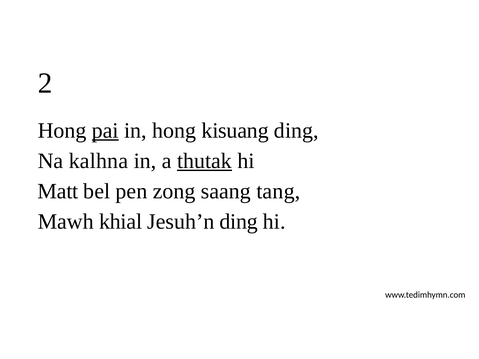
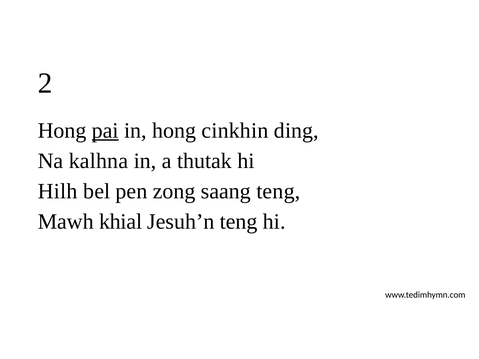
kisuang: kisuang -> cinkhin (235, 131)
thutak underline: present -> none (204, 161)
Matt: Matt -> Hilh (58, 191)
saang tang: tang -> teng (278, 191)
Jesuh’n ding: ding -> teng (239, 222)
